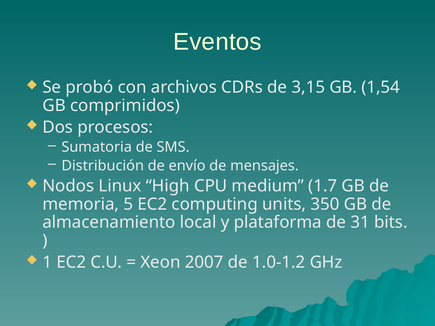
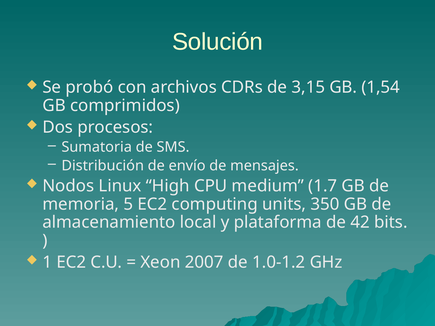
Eventos: Eventos -> Solución (218, 42)
31: 31 -> 42 (360, 223)
